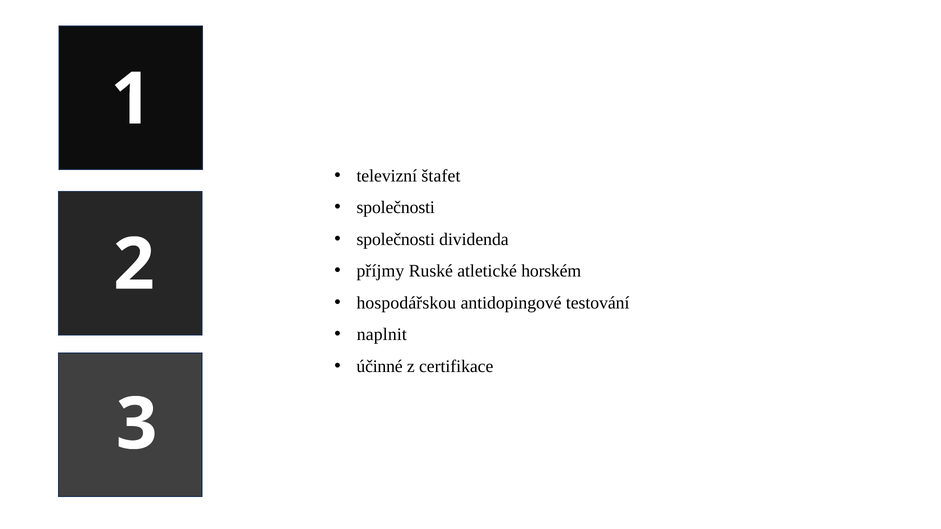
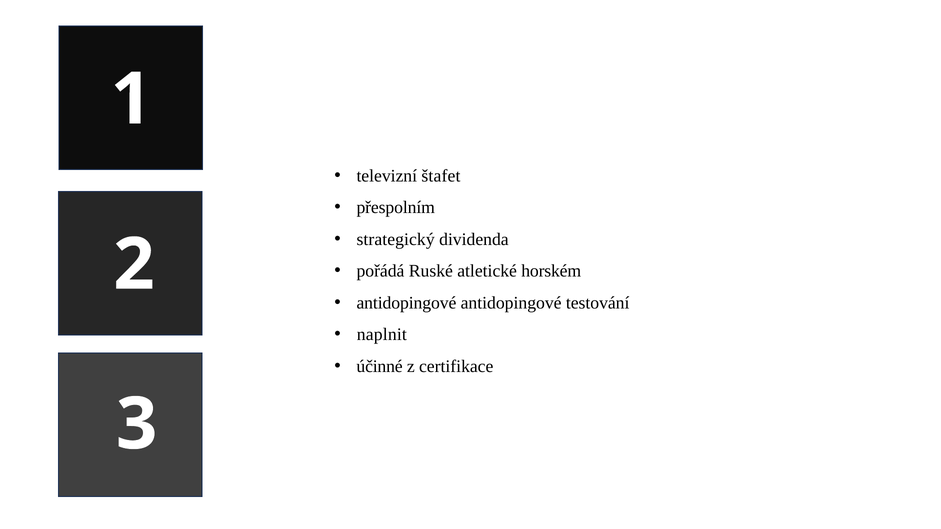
společnosti: společnosti -> přespolním (396, 208)
společnosti: společnosti -> strategický (396, 239)
příjmy: příjmy -> pořádá (380, 271)
hospodářskou: hospodářskou -> antidopingové (406, 303)
